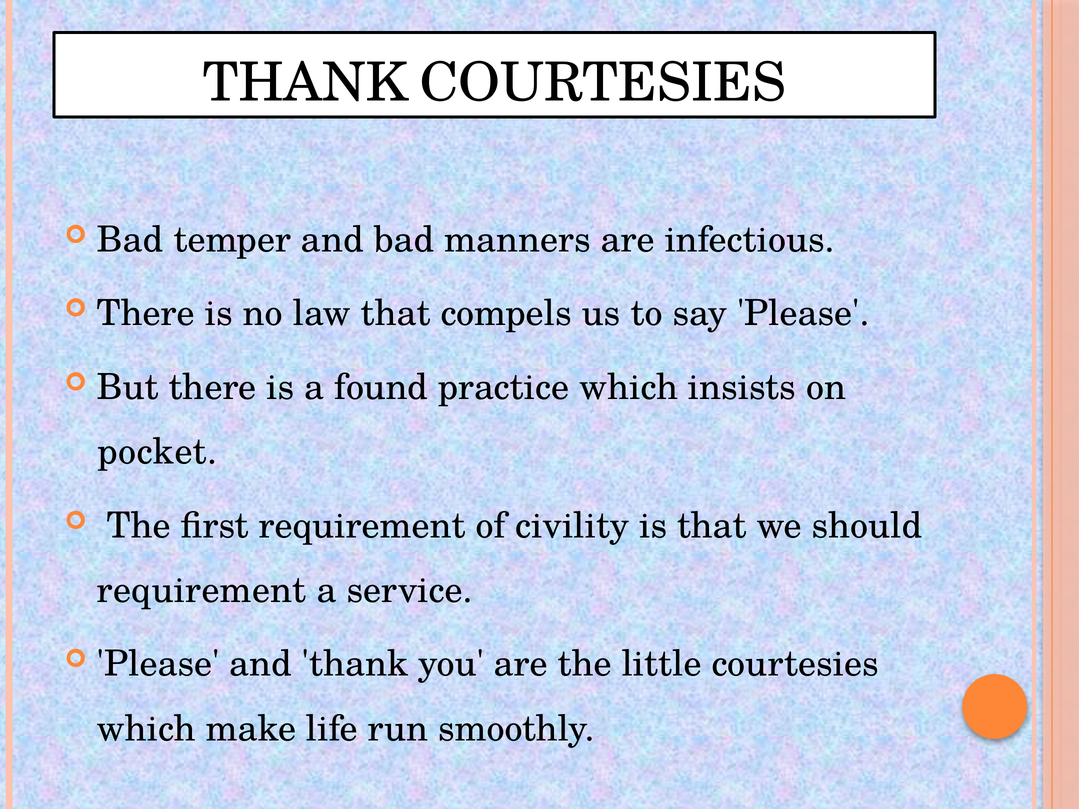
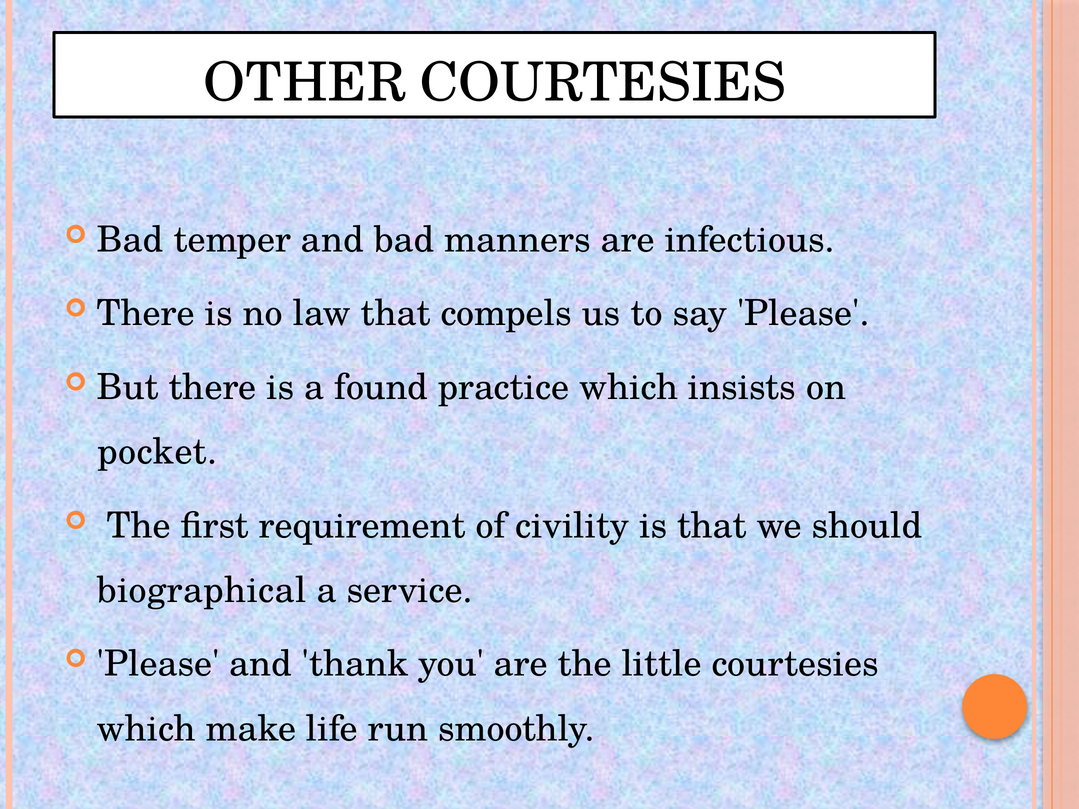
THANK: THANK -> OTHER (305, 83)
requirement: requirement -> biographical (202, 591)
